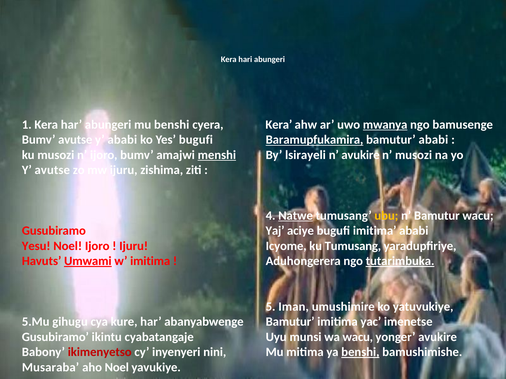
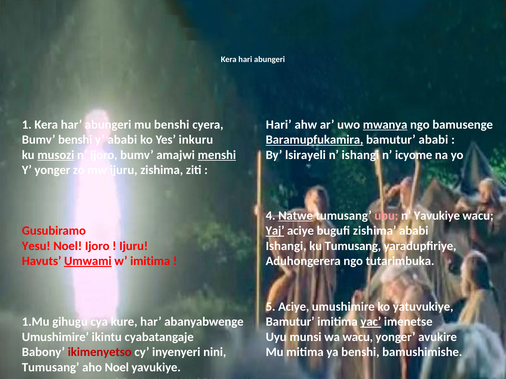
Kera: Kera -> Hari (279, 125)
Bumv avutse: avutse -> benshi (75, 140)
Yes bugufi: bugufi -> inkuru (196, 140)
musozi underline: none -> present (56, 155)
n avukire: avukire -> ishangi (360, 155)
n musozi: musozi -> icyome (414, 155)
Y avutse: avutse -> yonger (52, 170)
ubu colour: yellow -> pink (386, 216)
n Bamutur: Bamutur -> Yavukiye (437, 216)
Yaj underline: none -> present (275, 231)
bugufi imitima: imitima -> zishima (375, 231)
Icyome: Icyome -> Ishangi (286, 246)
tutarimbuka underline: present -> none (400, 261)
5 Iman: Iman -> Aciye (294, 307)
5.Mu: 5.Mu -> 1.Mu (36, 322)
yac underline: none -> present (371, 322)
Gusubiramo: Gusubiramo -> Umushimire (55, 337)
benshi underline: present -> none (360, 353)
Musaraba: Musaraba -> Tumusang (51, 368)
